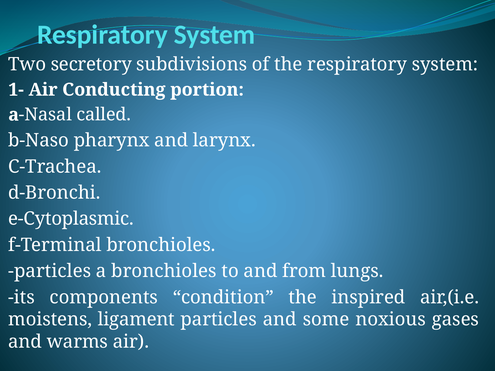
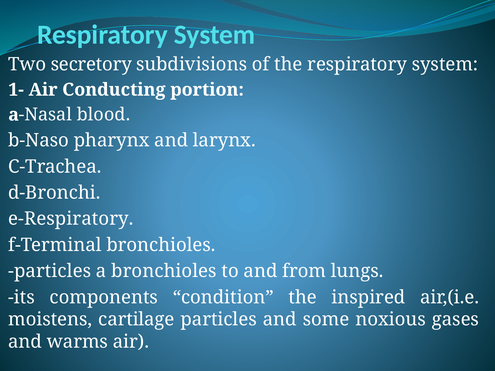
called: called -> blood (104, 115)
e-Cytoplasmic: e-Cytoplasmic -> e-Respiratory (71, 219)
ligament: ligament -> cartilage (136, 320)
